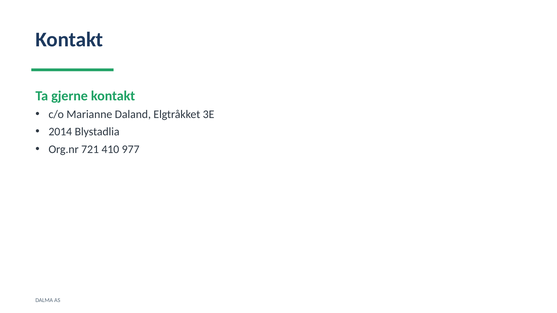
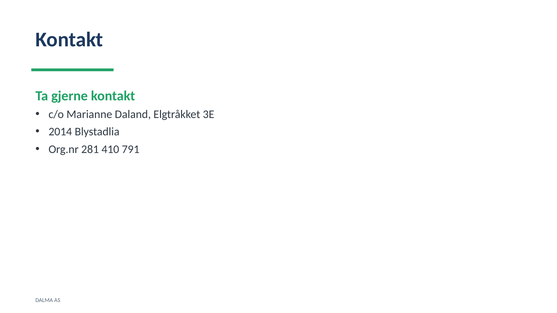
721: 721 -> 281 (90, 149)
977: 977 -> 791 (131, 149)
